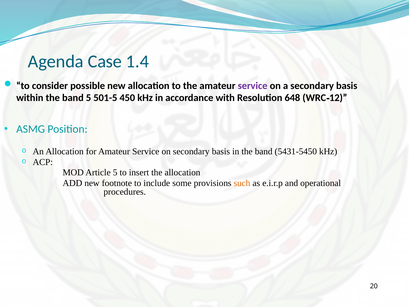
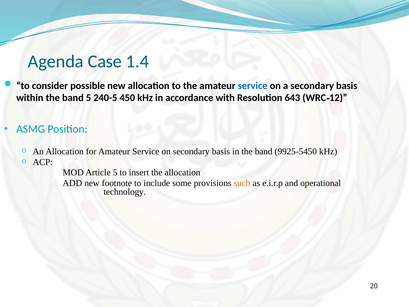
service colour: purple -> blue (253, 86)
501-5: 501-5 -> 240-5 (105, 98)
648: 648 -> 643 (292, 98)
5431-5450: 5431-5450 -> 9925-5450 (296, 151)
procedures: procedures -> technology (125, 192)
